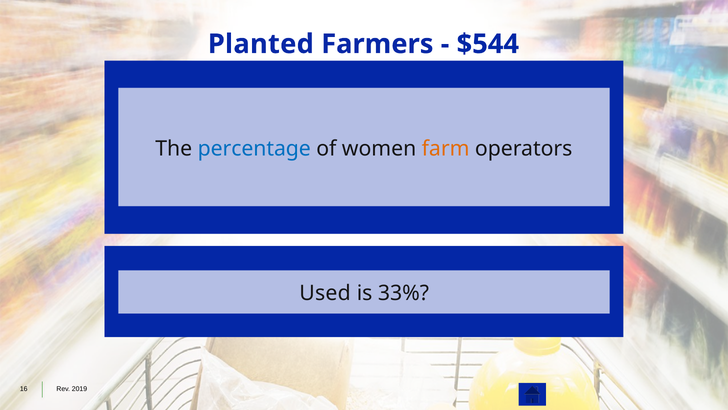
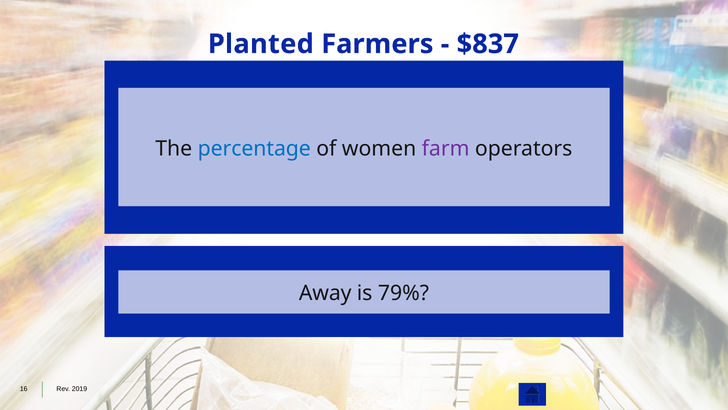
$544: $544 -> $837 (488, 44)
farm colour: orange -> purple (446, 148)
Used: Used -> Away (325, 293)
33%: 33% -> 79% (403, 293)
